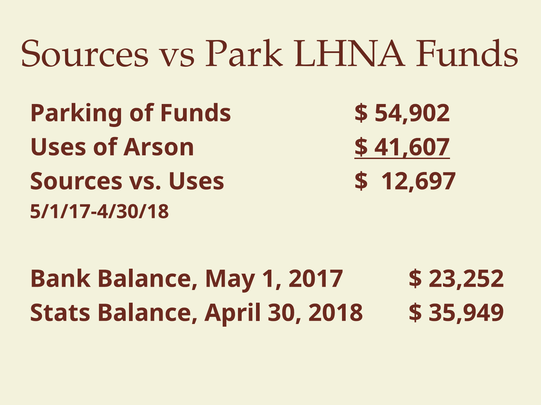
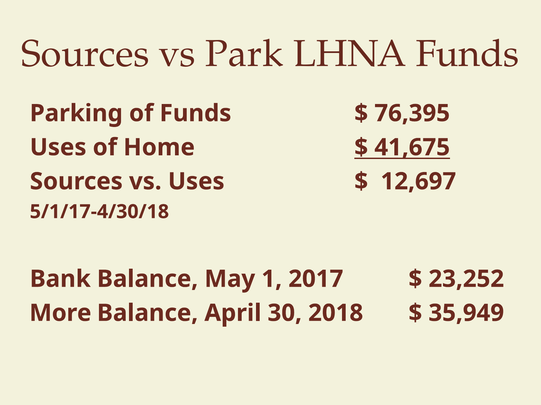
54,902: 54,902 -> 76,395 (412, 113)
Arson: Arson -> Home (159, 148)
41,607: 41,607 -> 41,675 (412, 148)
Stats: Stats -> More (60, 314)
